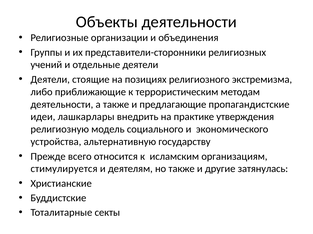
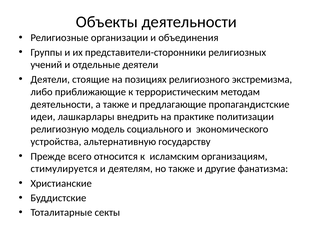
утверждения: утверждения -> политизации (245, 117)
затянулась: затянулась -> фанатизма (263, 169)
